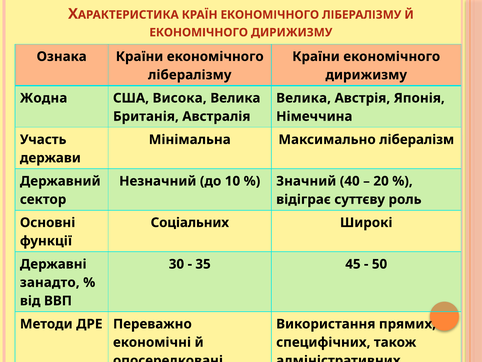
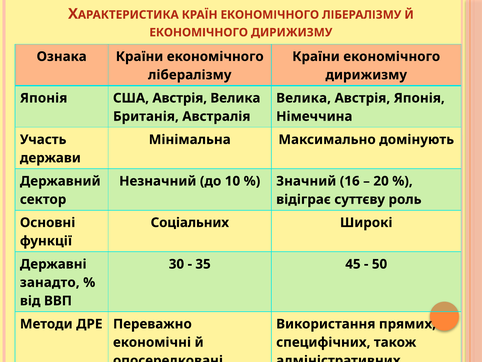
Жодна: Жодна -> Японія (44, 98)
США Висока: Висока -> Австрія (180, 98)
лібералізм: лібералізм -> домінують (417, 139)
40: 40 -> 16 (350, 181)
